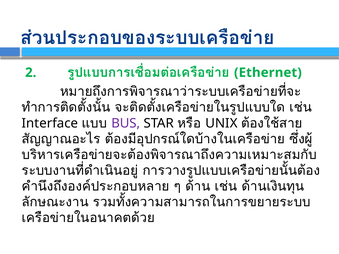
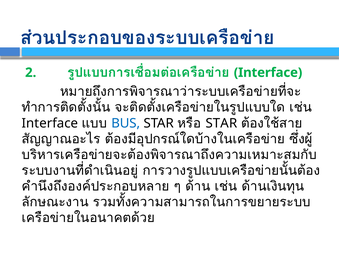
Ethernet: Ethernet -> Interface (268, 73)
BUS colour: purple -> blue (126, 123)
UNIX: UNIX -> STAR (221, 123)
